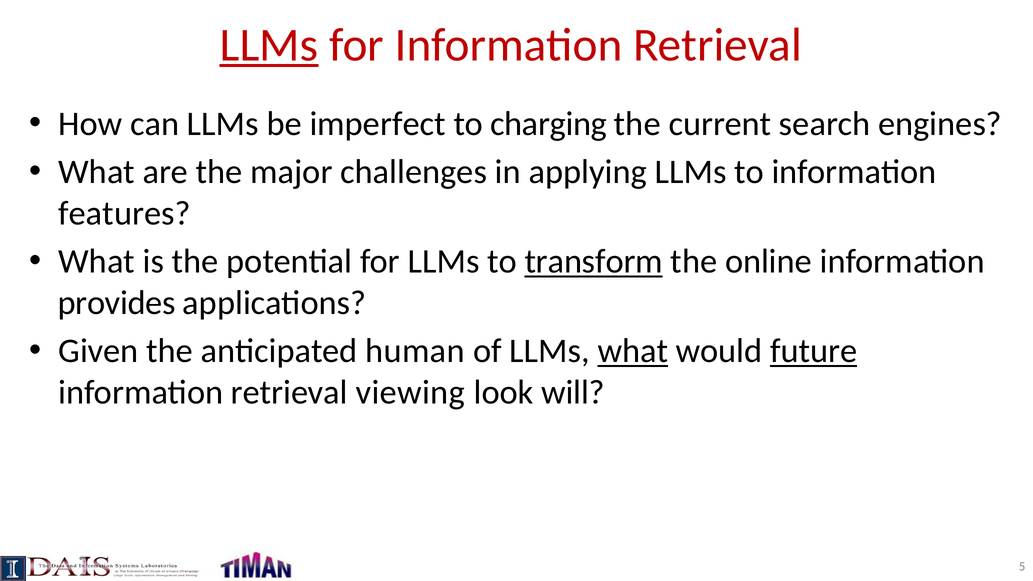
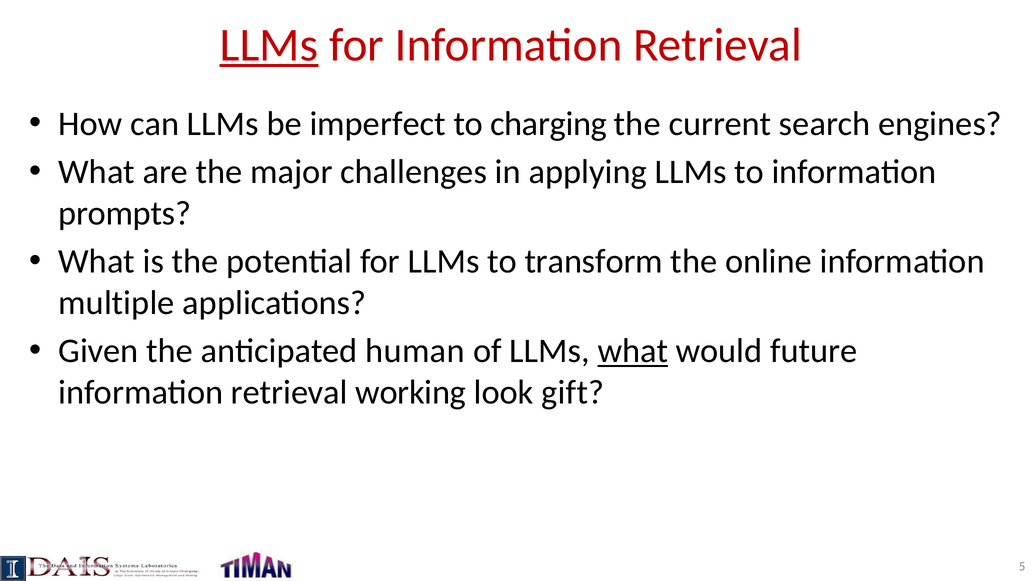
features: features -> prompts (125, 213)
transform underline: present -> none (594, 262)
provides: provides -> multiple (116, 303)
future underline: present -> none (814, 351)
viewing: viewing -> working (411, 392)
will: will -> gift (573, 392)
